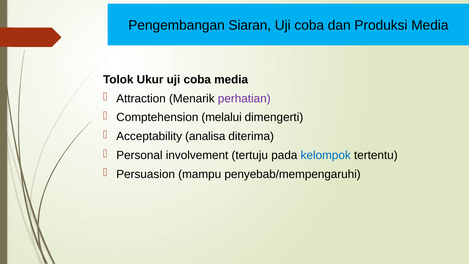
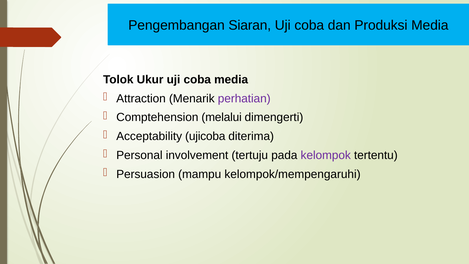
analisa: analisa -> ujicoba (205, 136)
kelompok colour: blue -> purple (326, 155)
penyebab/mempengaruhi: penyebab/mempengaruhi -> kelompok/mempengaruhi (293, 174)
